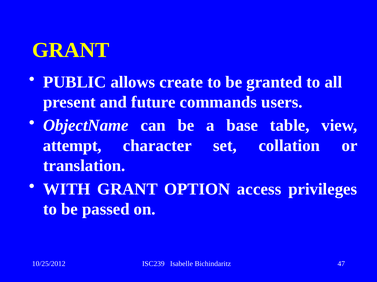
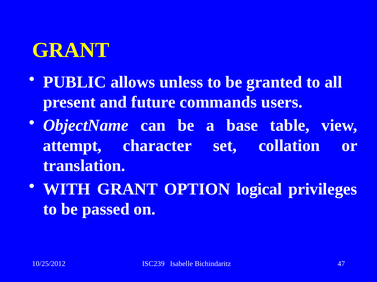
create: create -> unless (181, 82)
access: access -> logical (259, 190)
